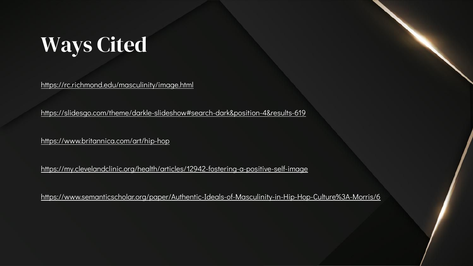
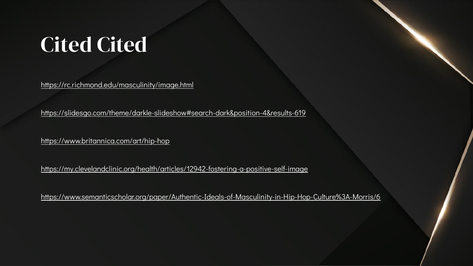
Ways: Ways -> Cited (67, 45)
